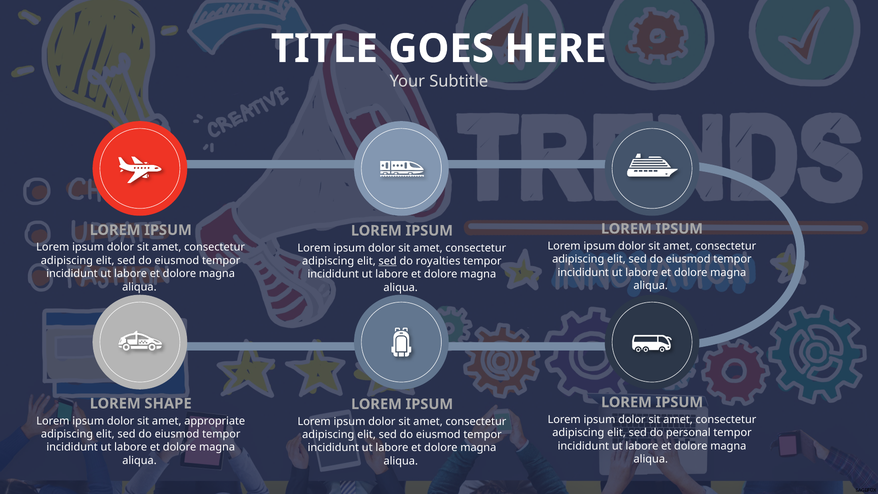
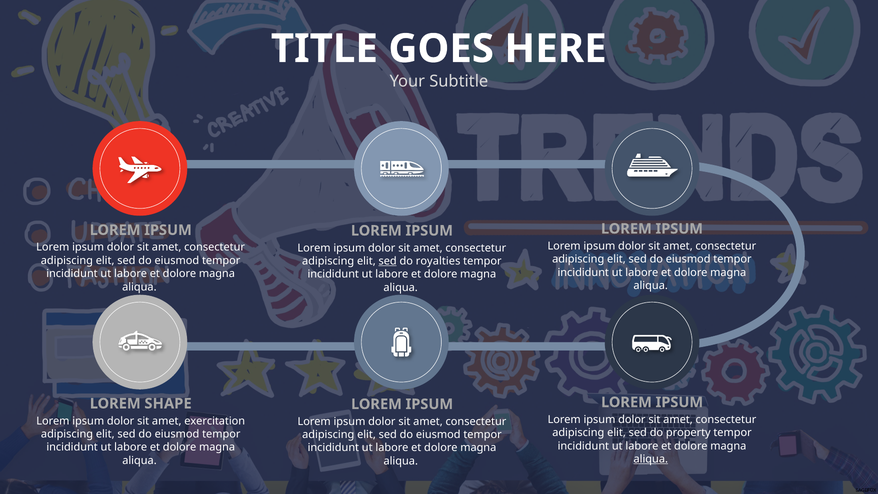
appropriate: appropriate -> exercitation (215, 421)
personal: personal -> property (688, 433)
aliqua underline: none -> present (651, 459)
